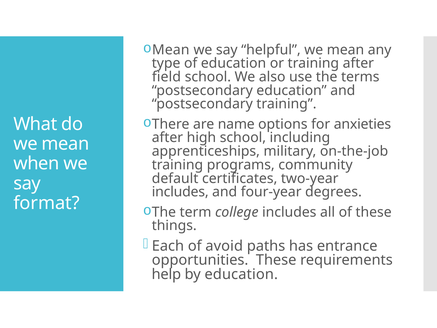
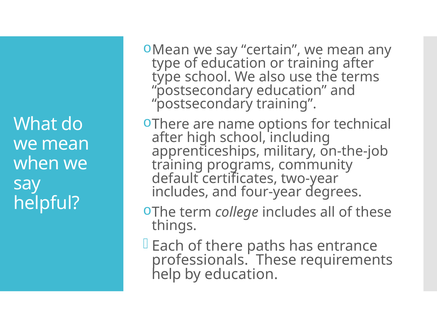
helpful: helpful -> certain (271, 50)
field: field -> type (166, 77)
anxieties: anxieties -> technical (362, 124)
format: format -> helpful (47, 203)
of avoid: avoid -> there (224, 246)
opportunities: opportunities -> professionals (200, 260)
